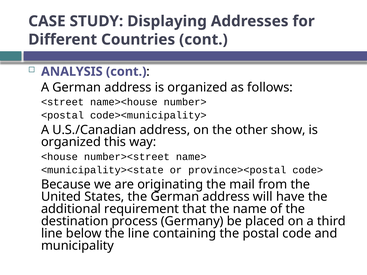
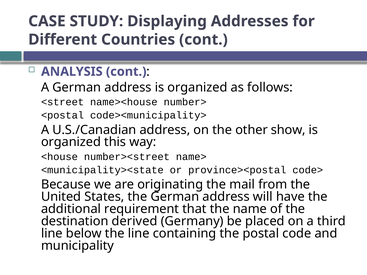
process: process -> derived (135, 221)
